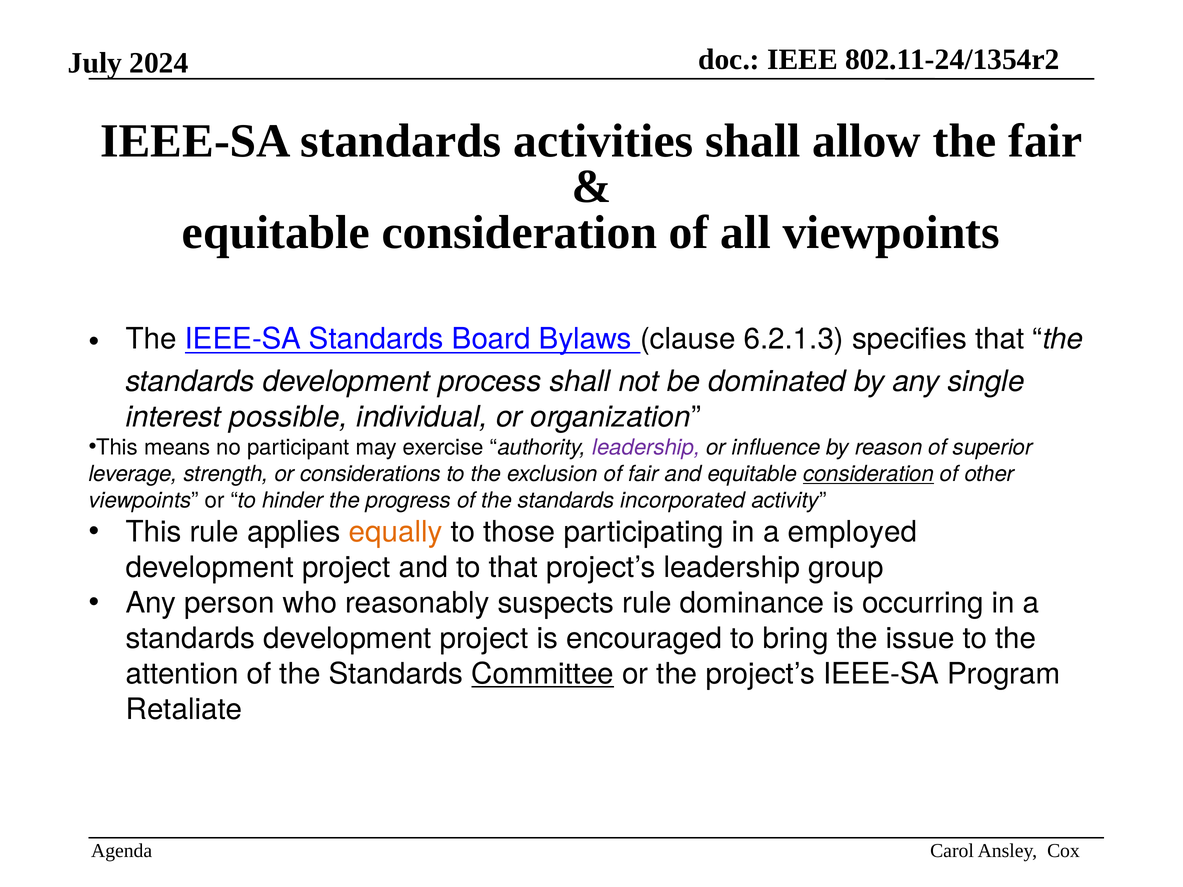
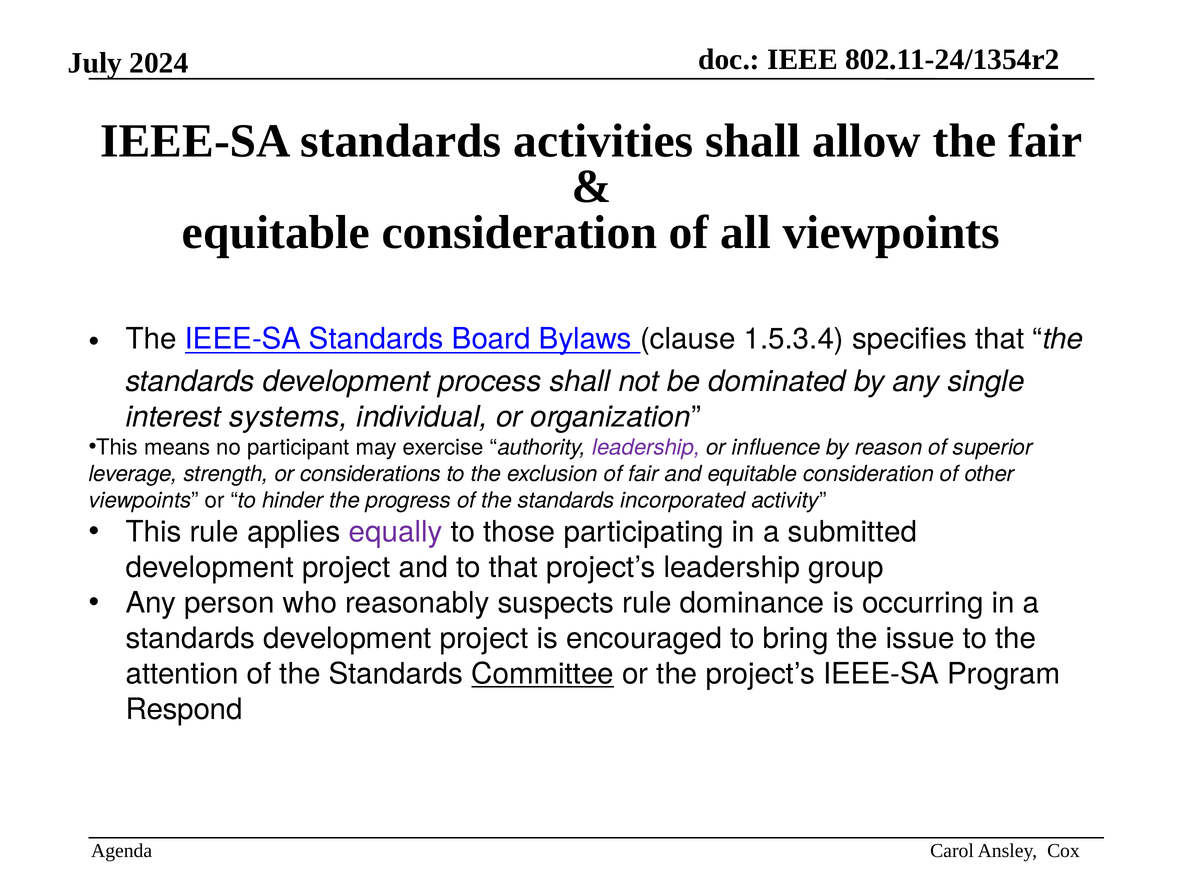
6.2.1.3: 6.2.1.3 -> 1.5.3.4 (794, 339)
possible: possible -> systems (289, 417)
consideration underline: present -> none (869, 474)
equally colour: orange -> purple (396, 532)
employed: employed -> submitted (853, 532)
Retaliate: Retaliate -> Respond (184, 710)
